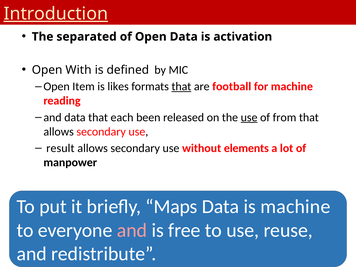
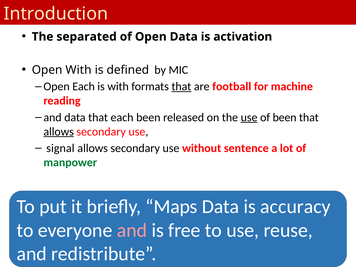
Introduction underline: present -> none (56, 14)
Open Item: Item -> Each (84, 87)
is likes: likes -> with (118, 87)
of from: from -> been (285, 117)
allows underline: none -> present (59, 132)
result: result -> signal (60, 148)
elements: elements -> sentence (246, 148)
manpower colour: black -> green (70, 162)
is machine: machine -> accuracy (295, 206)
